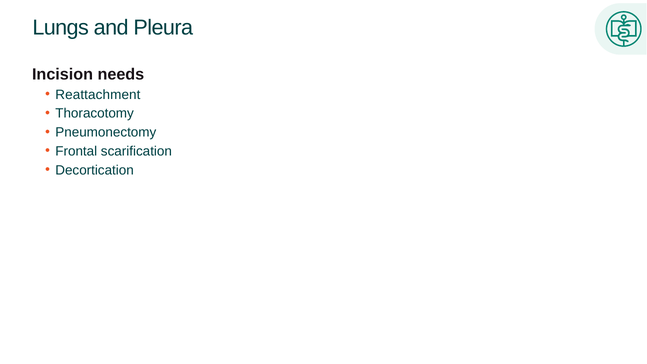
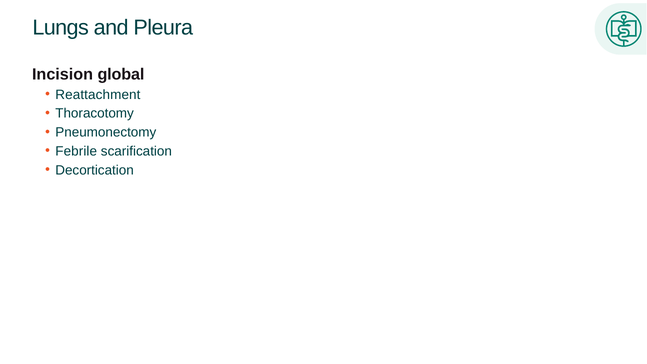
needs: needs -> global (121, 74)
Frontal: Frontal -> Febrile (76, 151)
